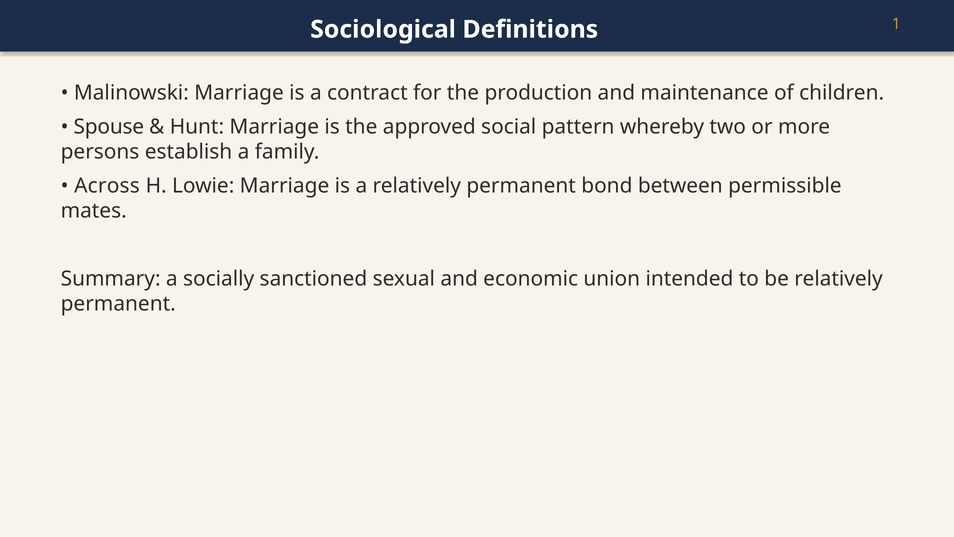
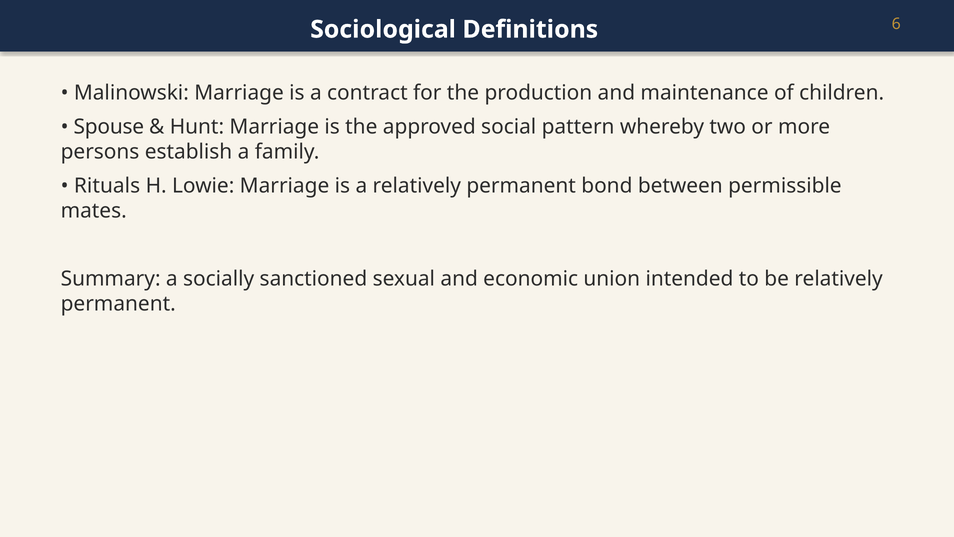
1: 1 -> 6 (896, 24)
Across: Across -> Rituals (107, 186)
